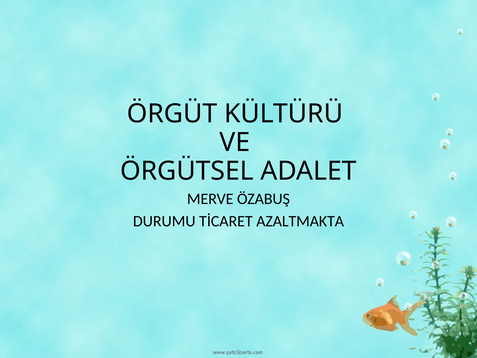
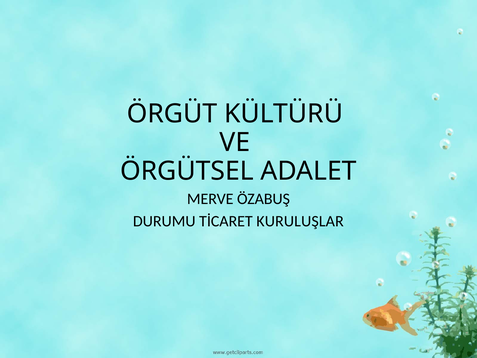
AZALTMAKTA: AZALTMAKTA -> KURULUŞLAR (300, 221)
